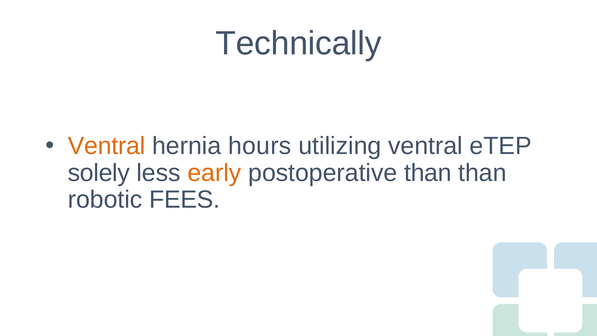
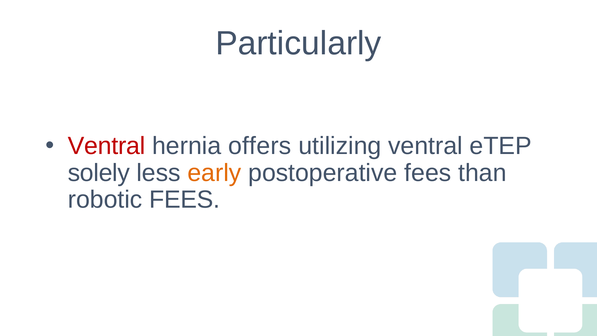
Technically: Technically -> Particularly (298, 43)
Ventral colour: orange -> red (107, 146)
hours: hours -> offers (260, 146)
postoperative than: than -> fees (428, 173)
